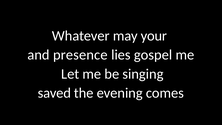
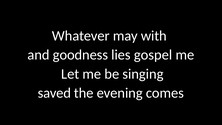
your: your -> with (154, 36)
presence: presence -> goodness (80, 55)
